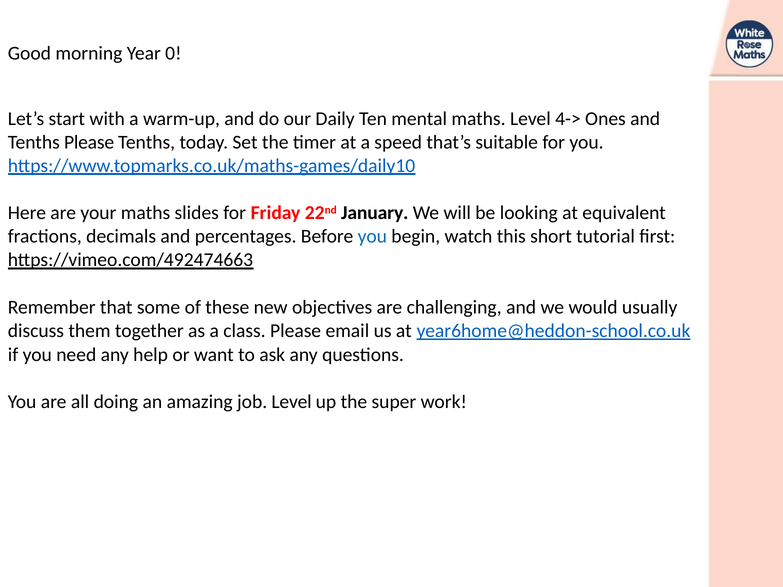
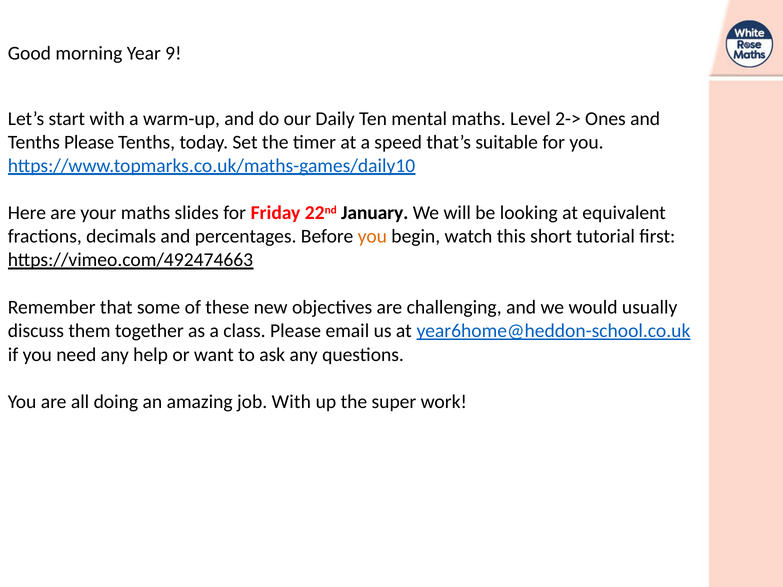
0: 0 -> 9 (173, 53)
4->: 4-> -> 2-> (568, 119)
you colour: blue -> orange (372, 237)
job Level: Level -> With (291, 402)
